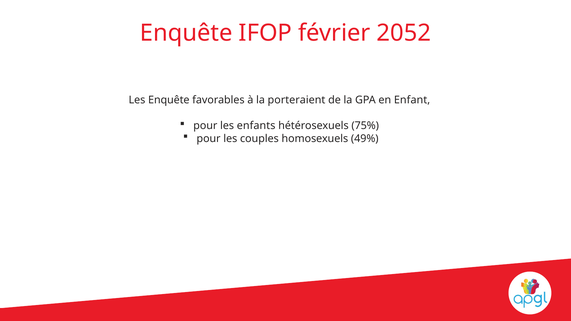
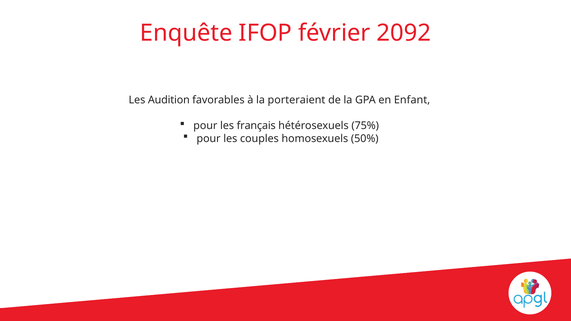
2052: 2052 -> 2092 (404, 33)
Les Enquête: Enquête -> Audition (169, 100)
enfants: enfants -> français (256, 126)
49%: 49% -> 50% (365, 139)
